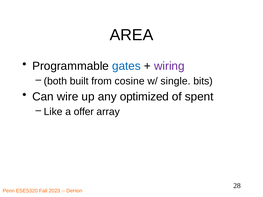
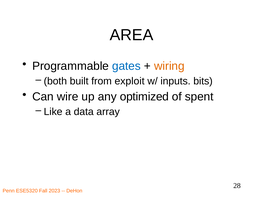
wiring colour: purple -> orange (169, 66)
cosine: cosine -> exploit (130, 81)
single: single -> inputs (176, 81)
offer: offer -> data (84, 112)
